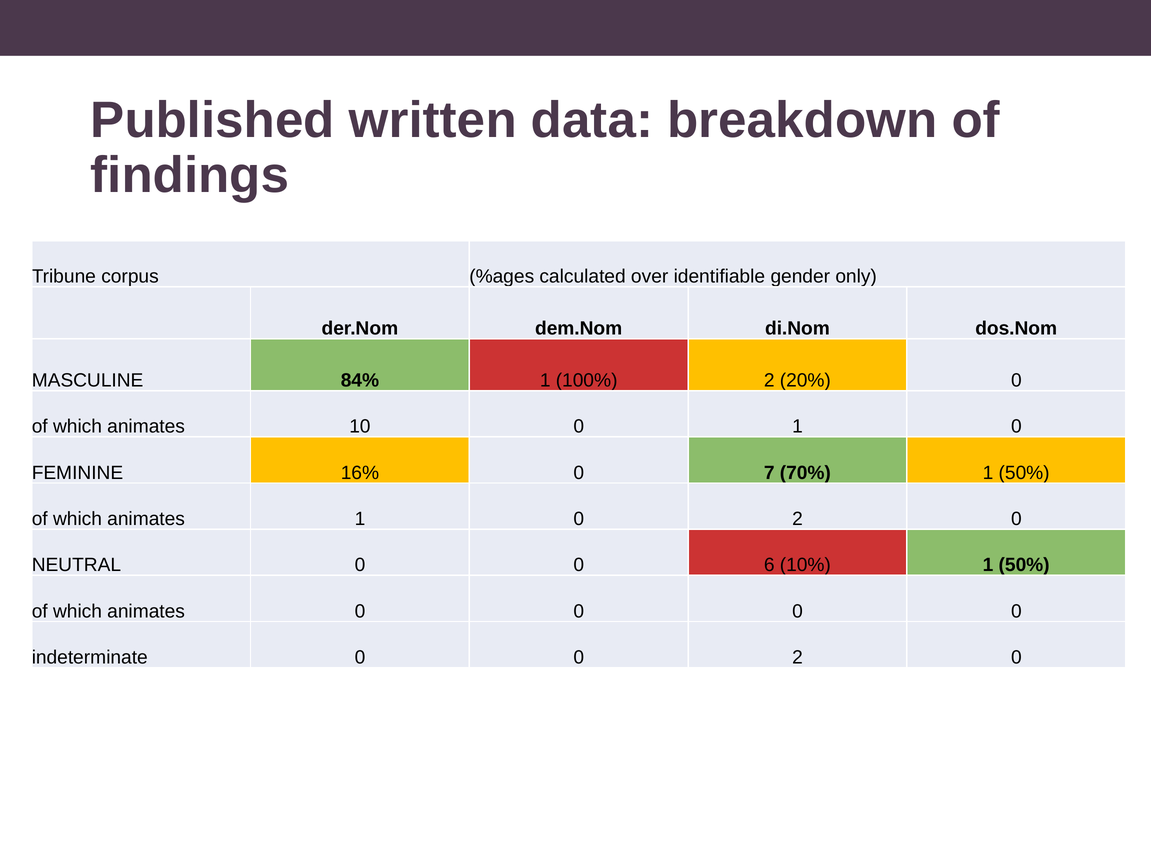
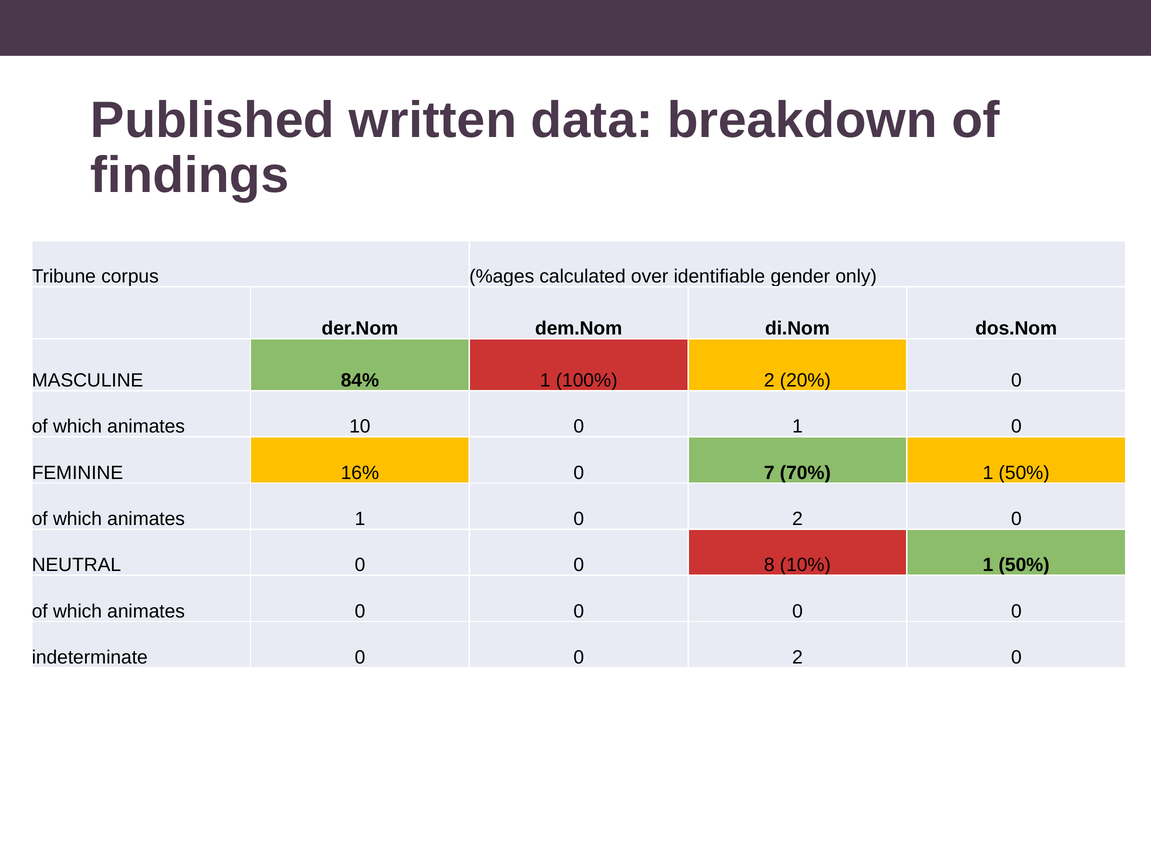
6: 6 -> 8 (769, 565)
